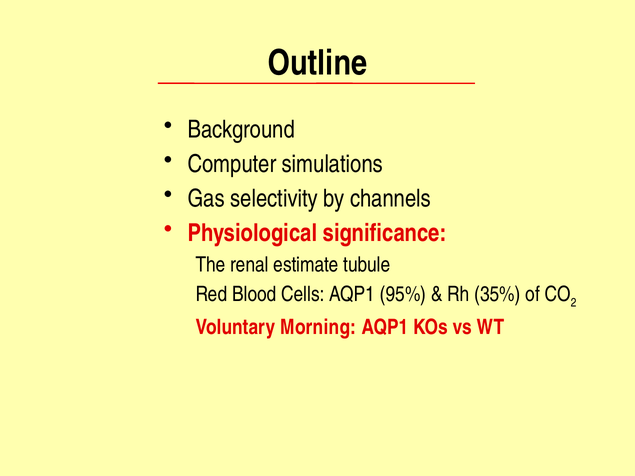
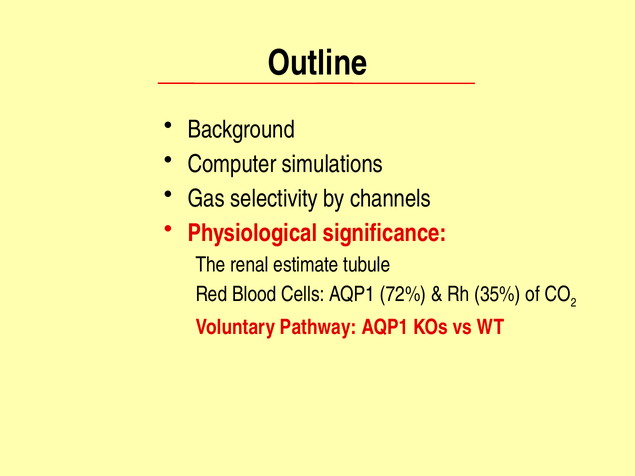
95%: 95% -> 72% (403, 294)
Morning: Morning -> Pathway (318, 328)
